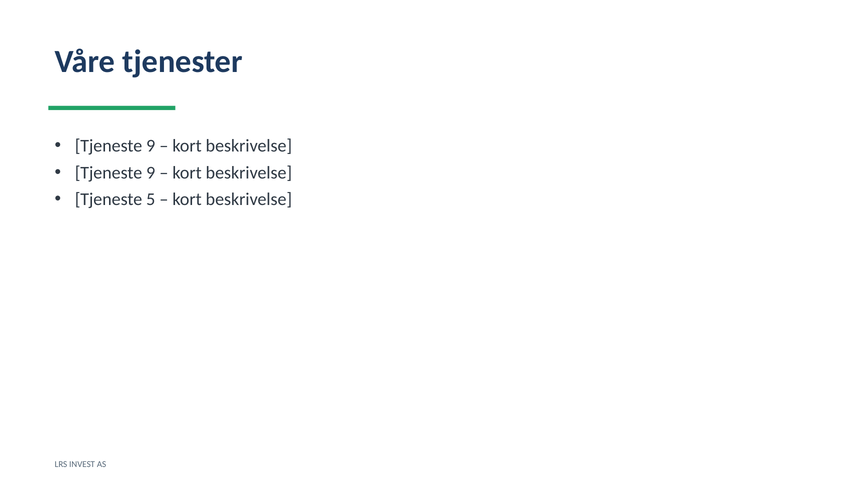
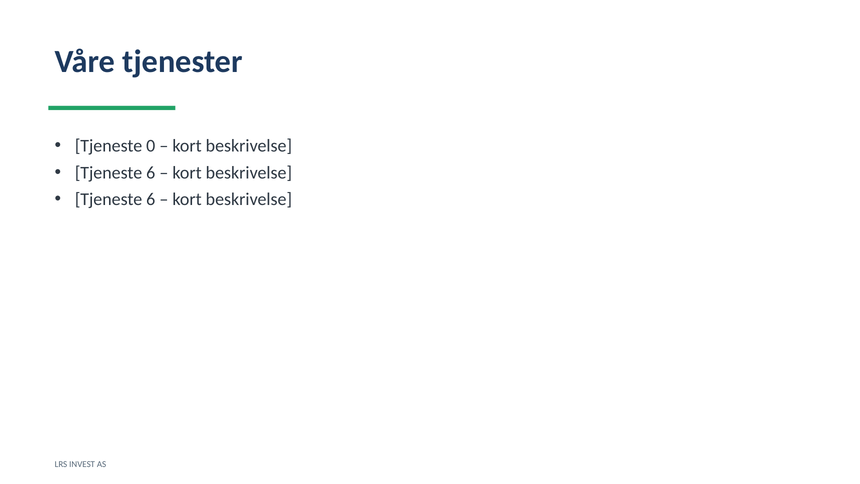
9: 9 -> 0 (151, 146)
9: 9 -> 6 (151, 173)
5: 5 -> 6 (151, 199)
